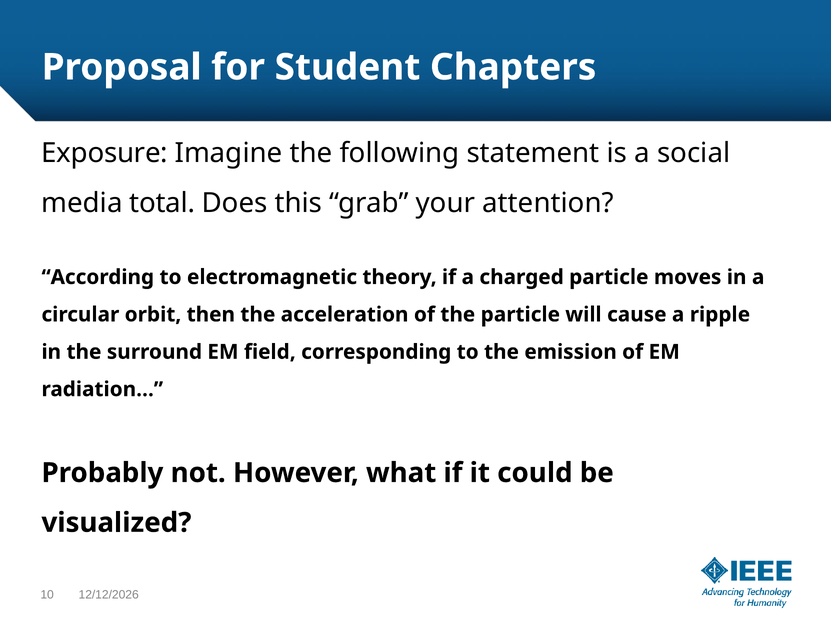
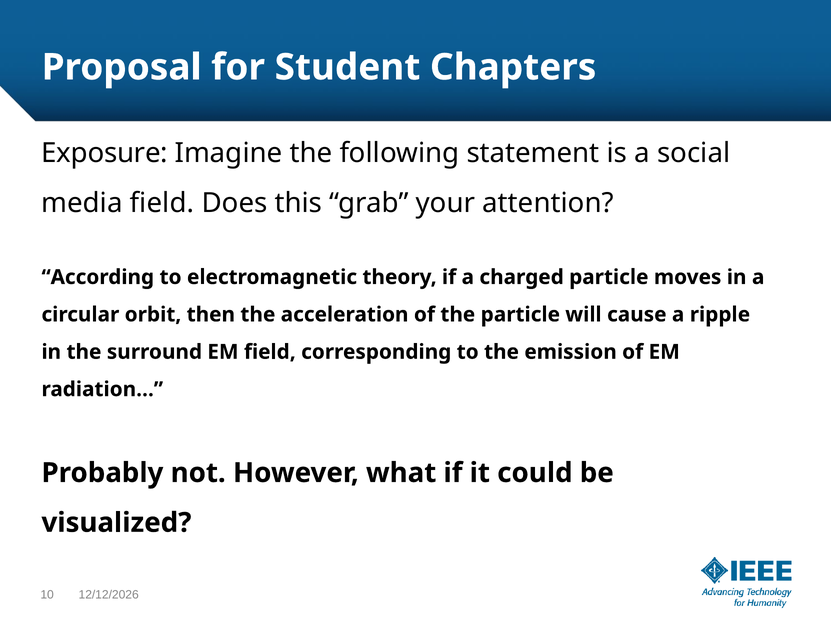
media total: total -> field (162, 203)
